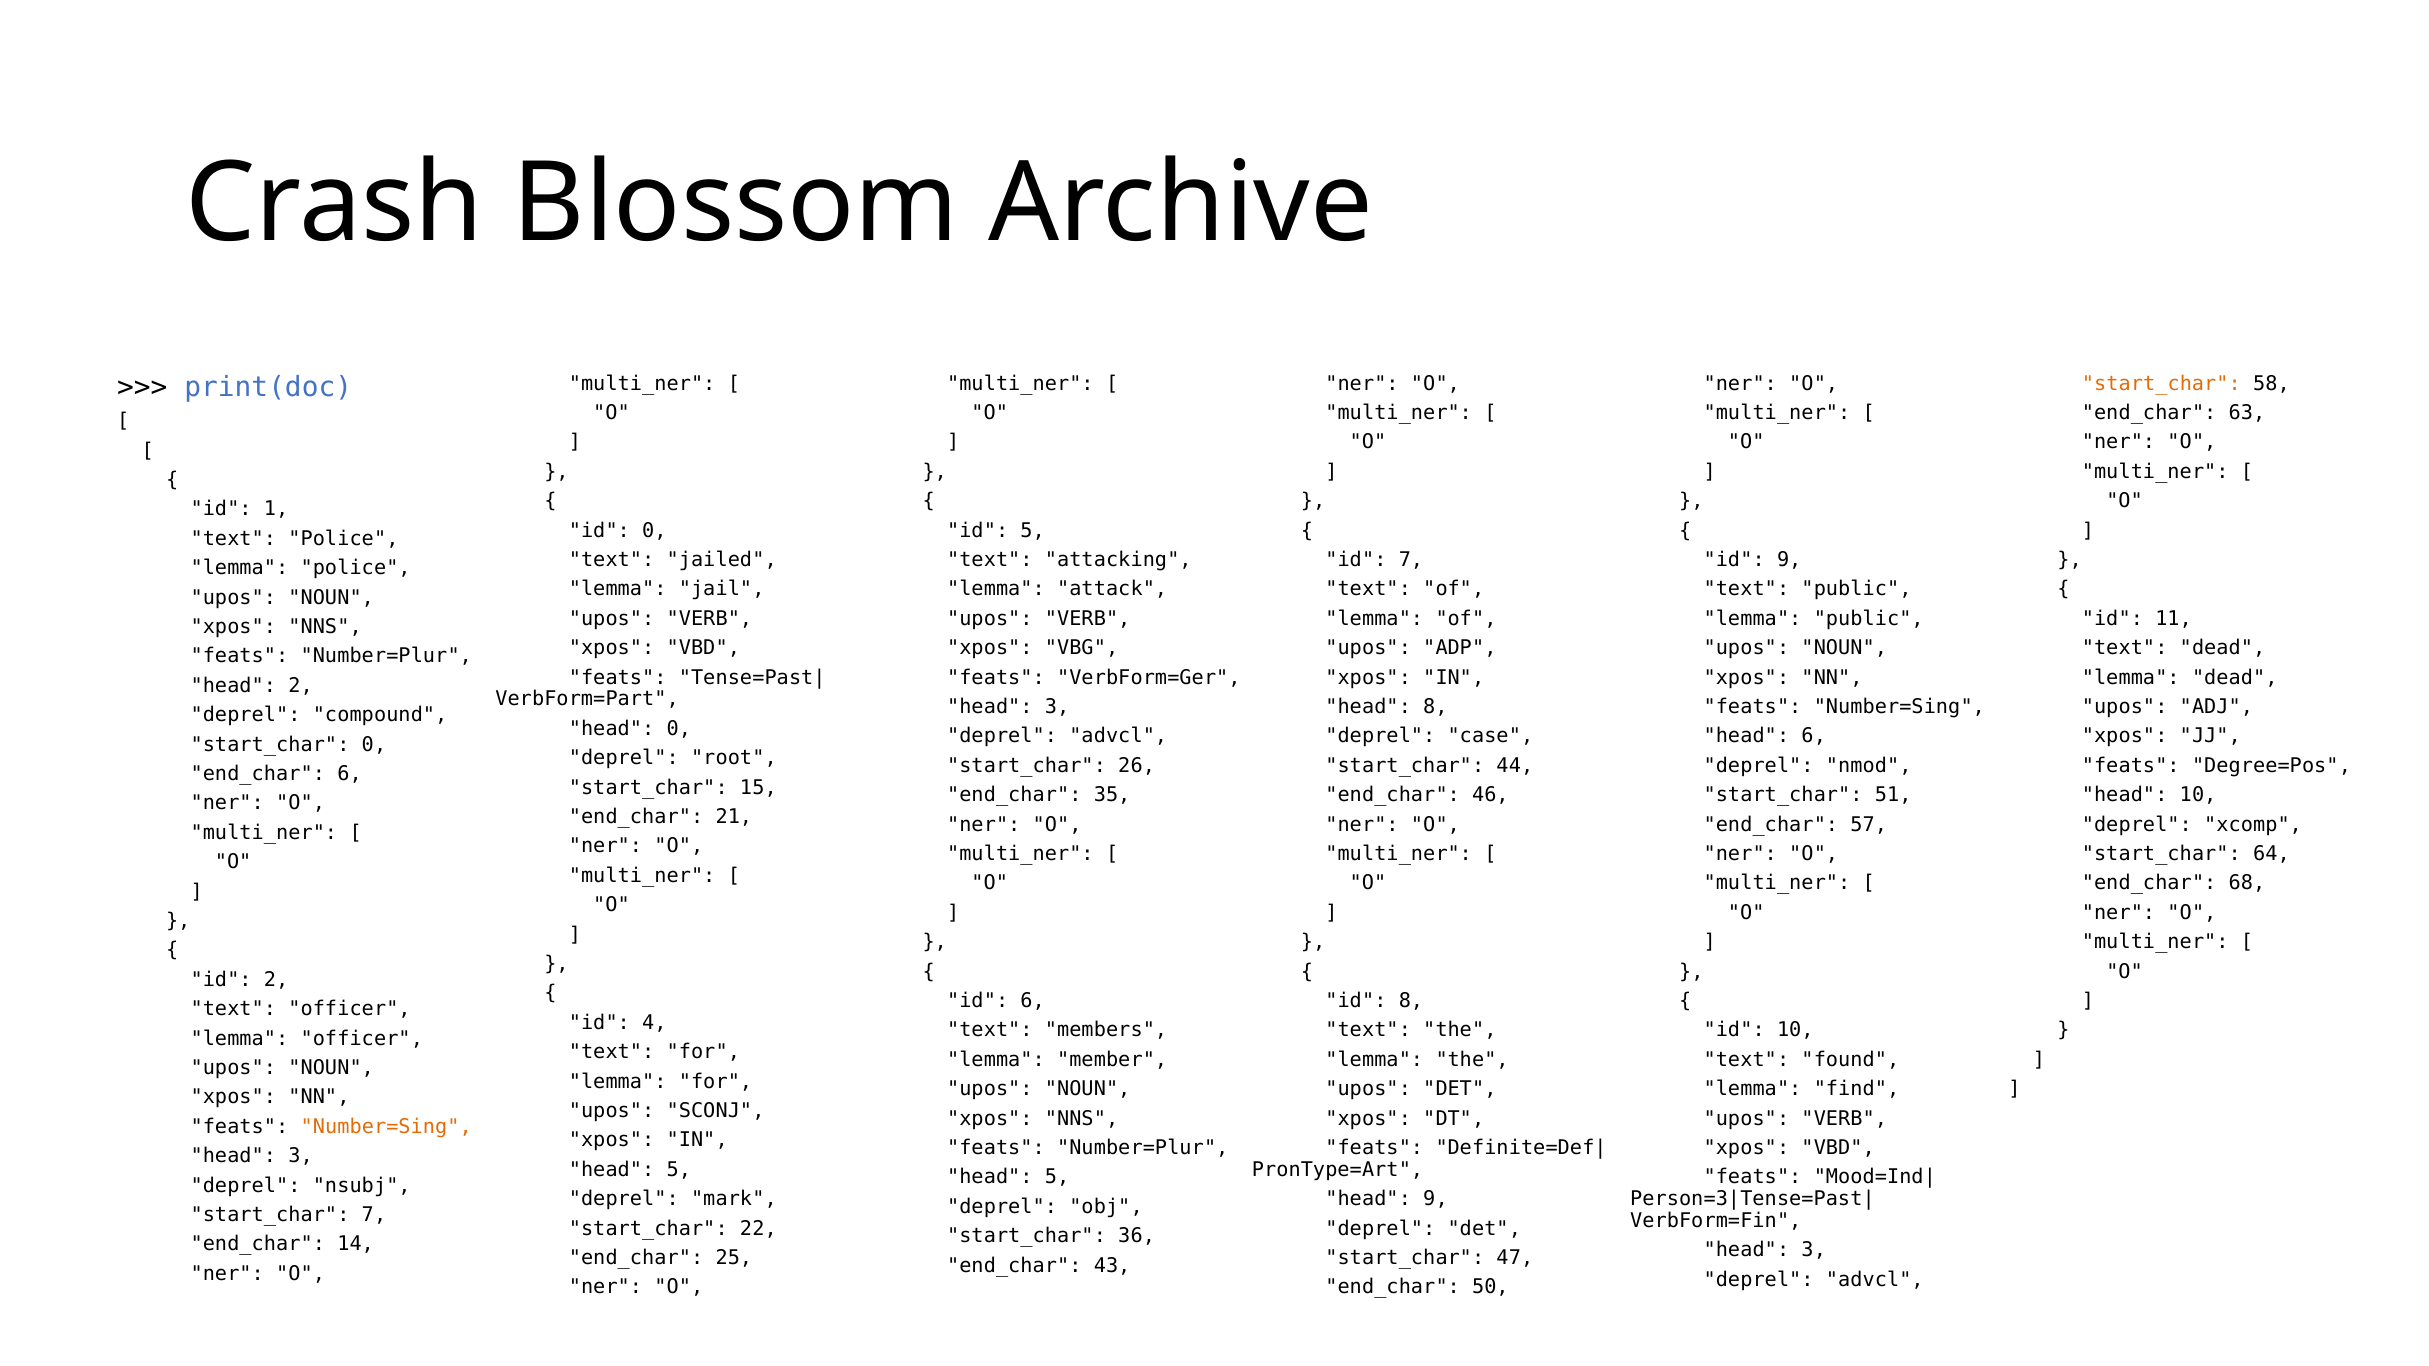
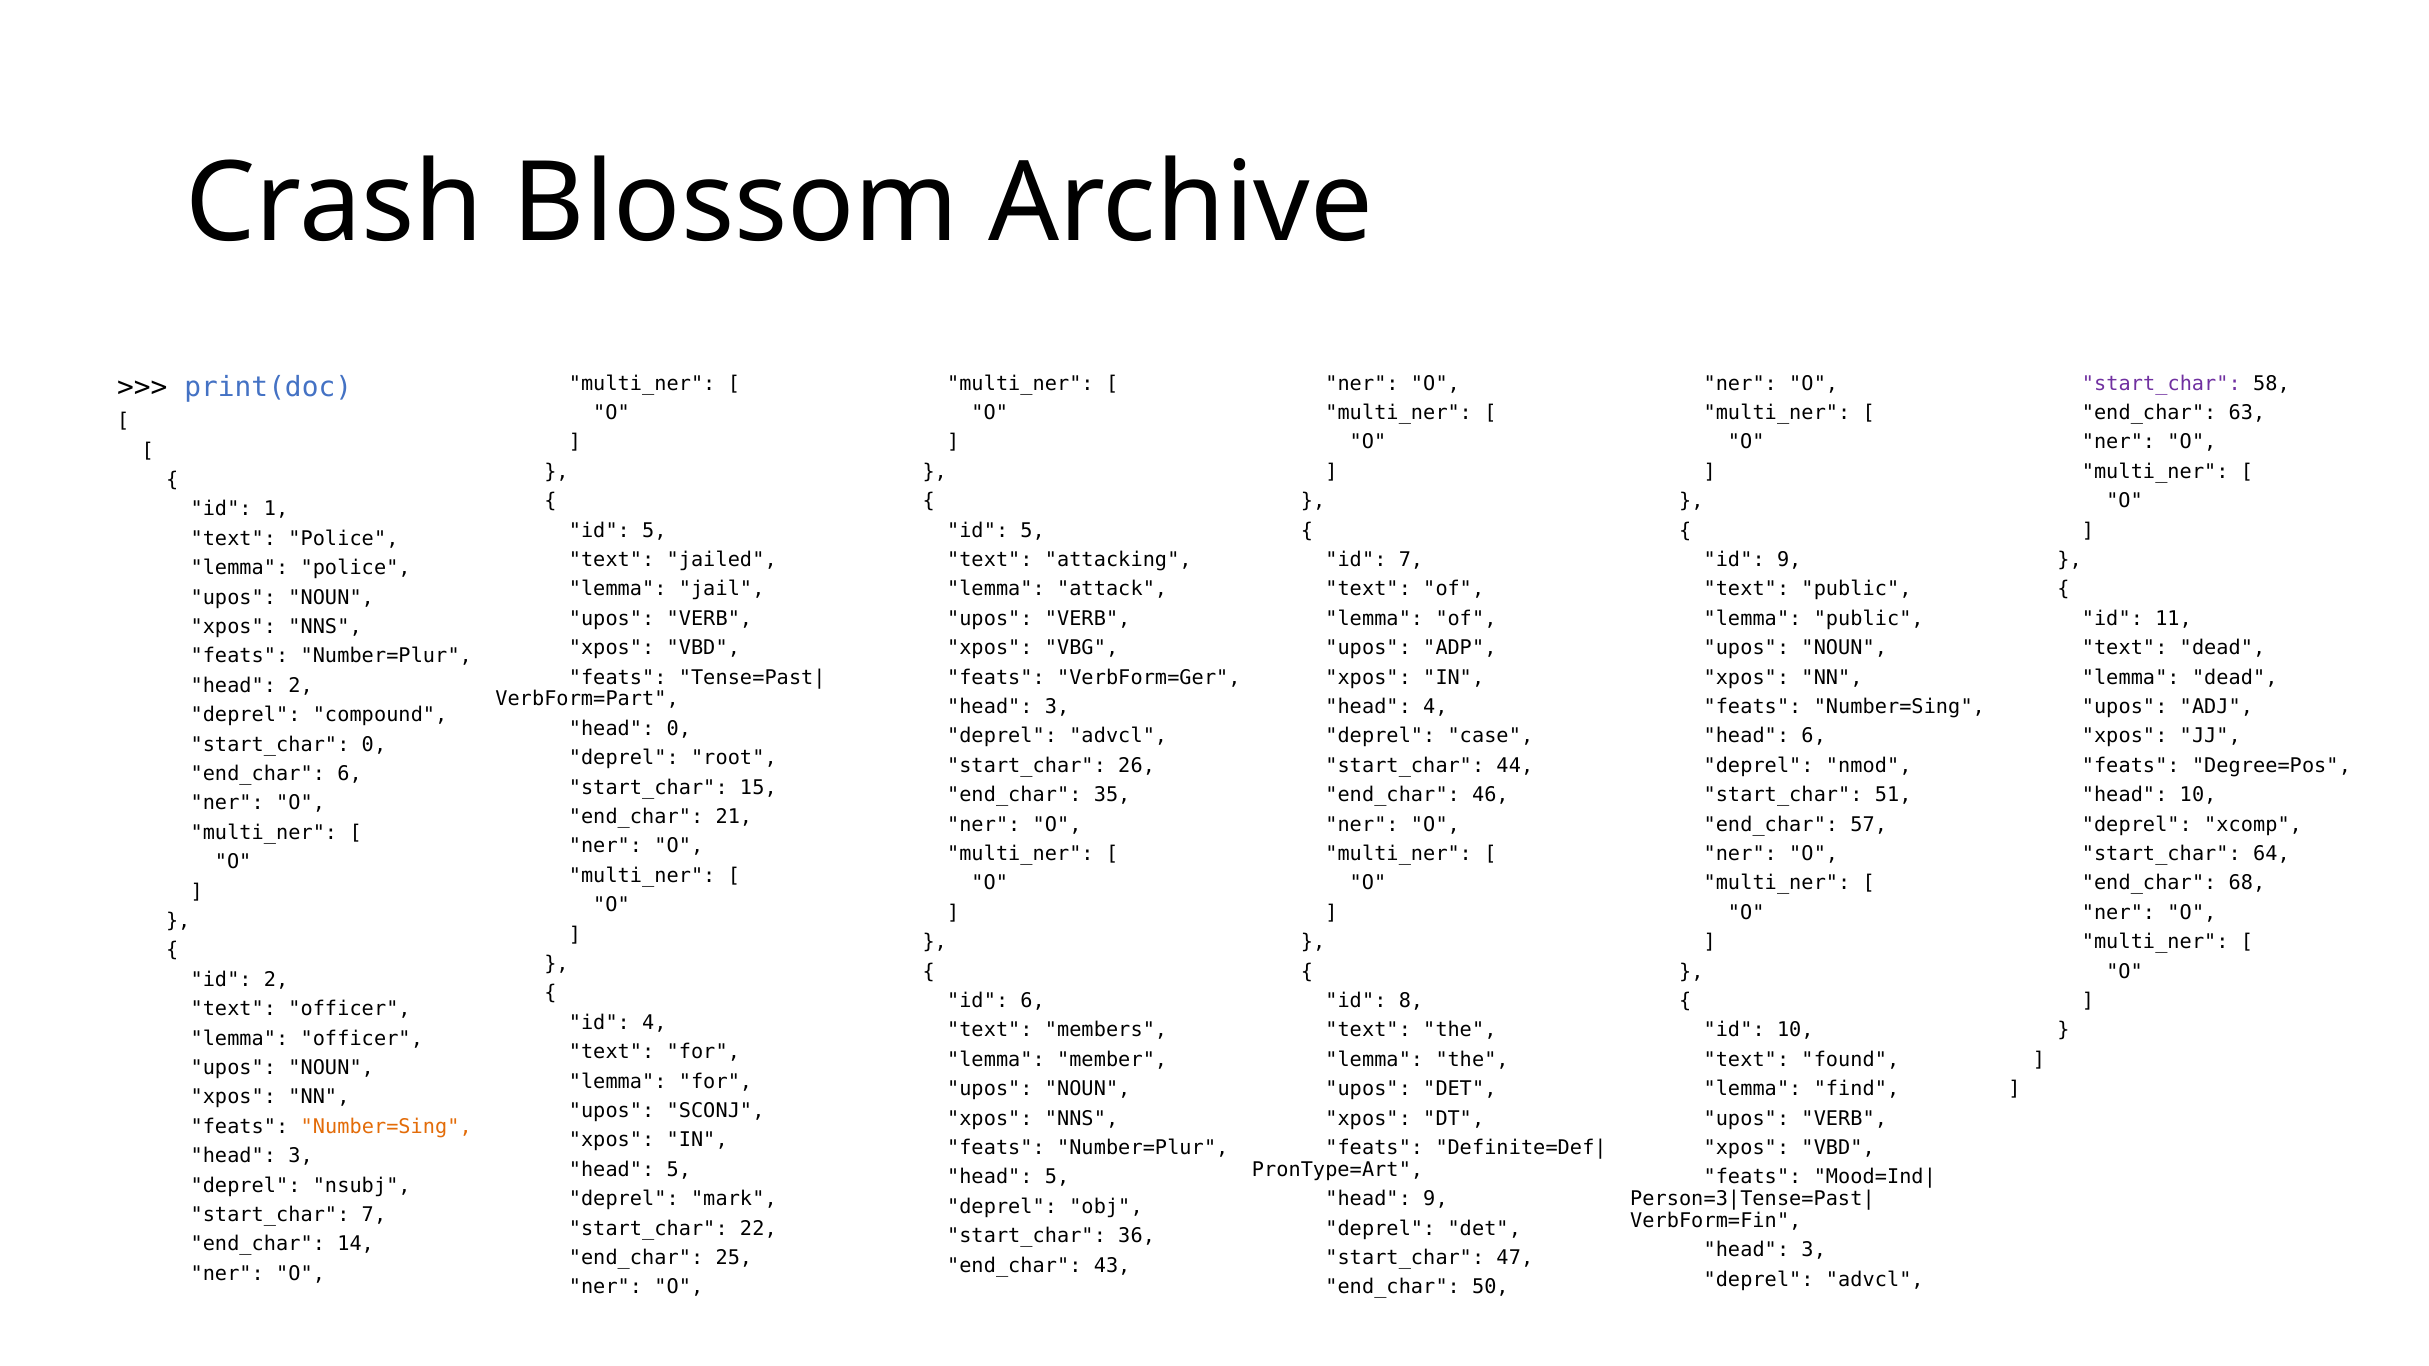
start_char colour: orange -> purple (2161, 384)
0: 0 -> 5 (654, 531)
head 8: 8 -> 4 (1435, 707)
